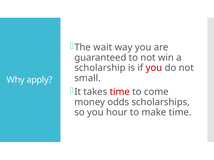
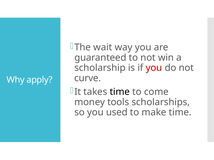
small: small -> curve (88, 78)
time colour: red -> black (120, 92)
odds: odds -> tools (118, 102)
hour: hour -> used (117, 113)
